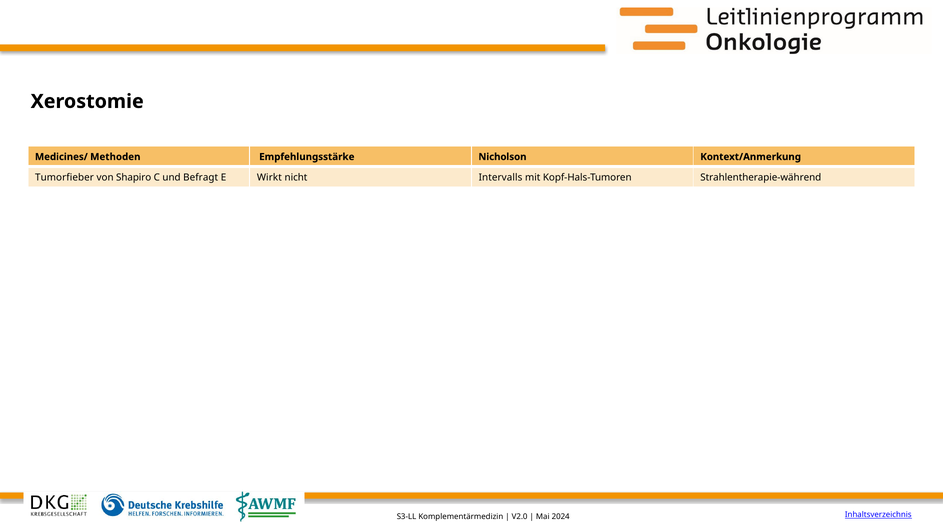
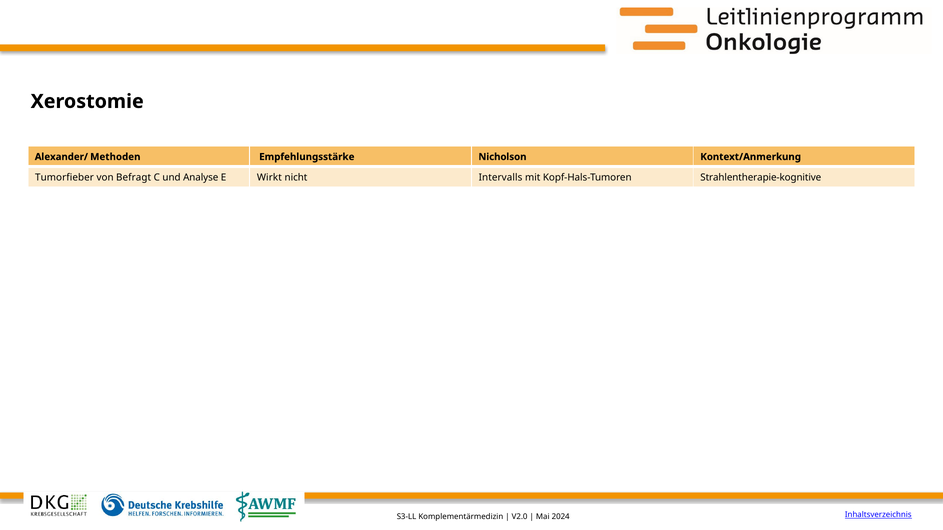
Medicines/: Medicines/ -> Alexander/ (61, 157)
Shapiro: Shapiro -> Befragt (134, 177)
Befragt: Befragt -> Analyse (201, 177)
Strahlentherapie-während: Strahlentherapie-während -> Strahlentherapie-kognitive (761, 177)
